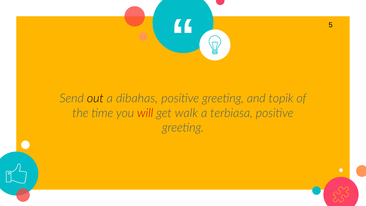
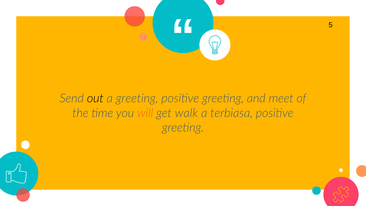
a dibahas: dibahas -> greeting (137, 98)
topik: topik -> meet (281, 98)
will colour: red -> orange (145, 113)
